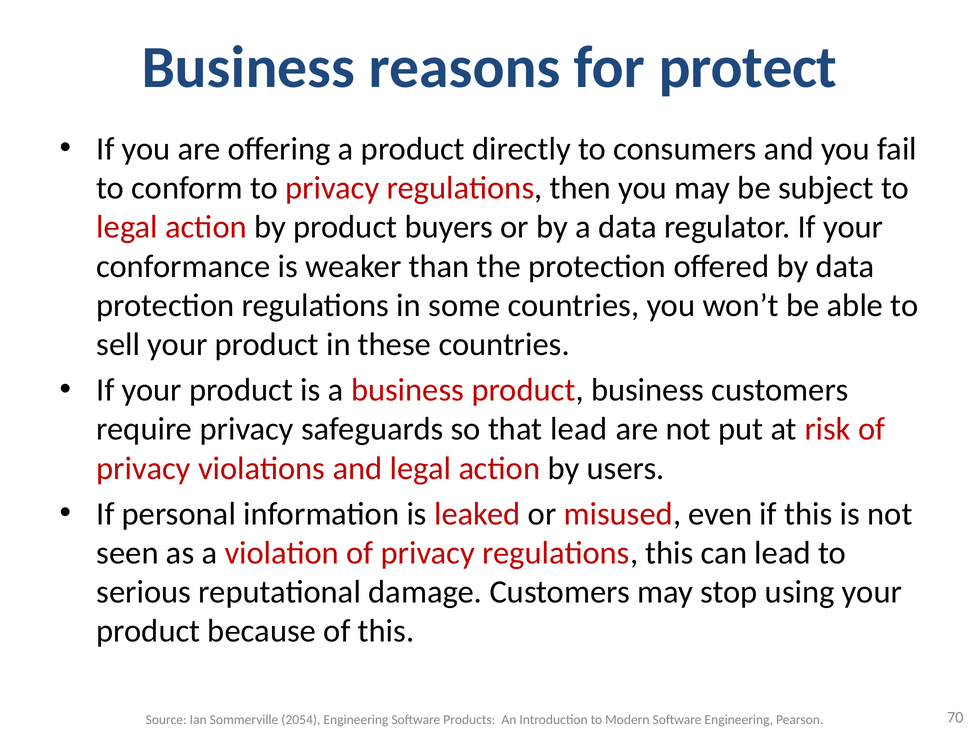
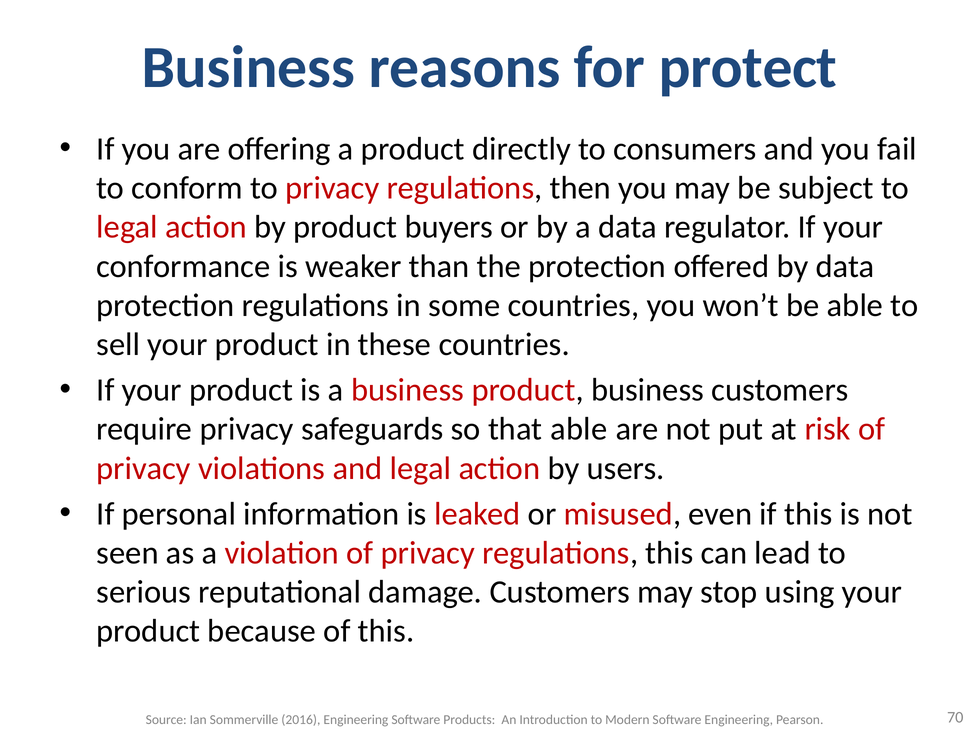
that lead: lead -> able (579, 429)
2054: 2054 -> 2016 (301, 720)
